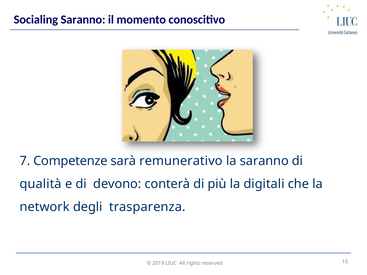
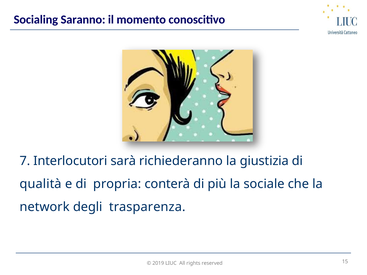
Competenze: Competenze -> Interlocutori (70, 161)
remunerativo: remunerativo -> richiederanno (181, 161)
la saranno: saranno -> giustizia (264, 161)
devono: devono -> propria (117, 184)
digitali: digitali -> sociale (264, 184)
